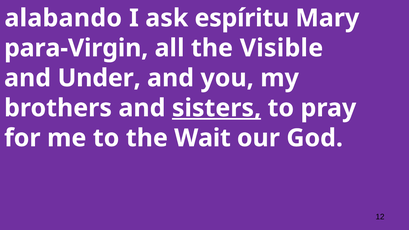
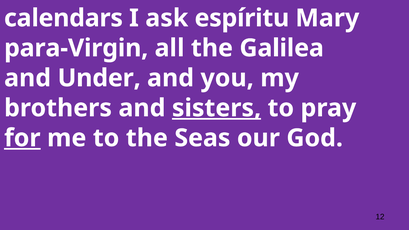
alabando: alabando -> calendars (63, 18)
Visible: Visible -> Galilea (282, 48)
for underline: none -> present (22, 138)
Wait: Wait -> Seas (202, 138)
